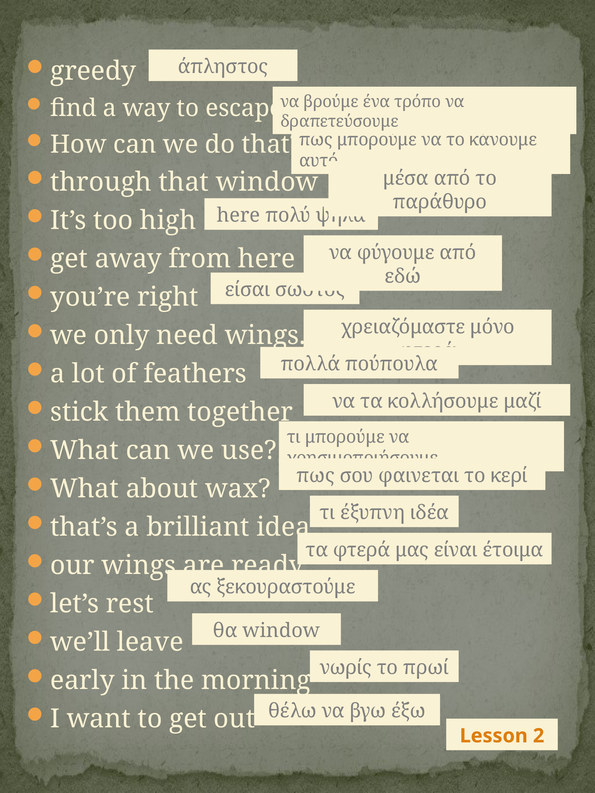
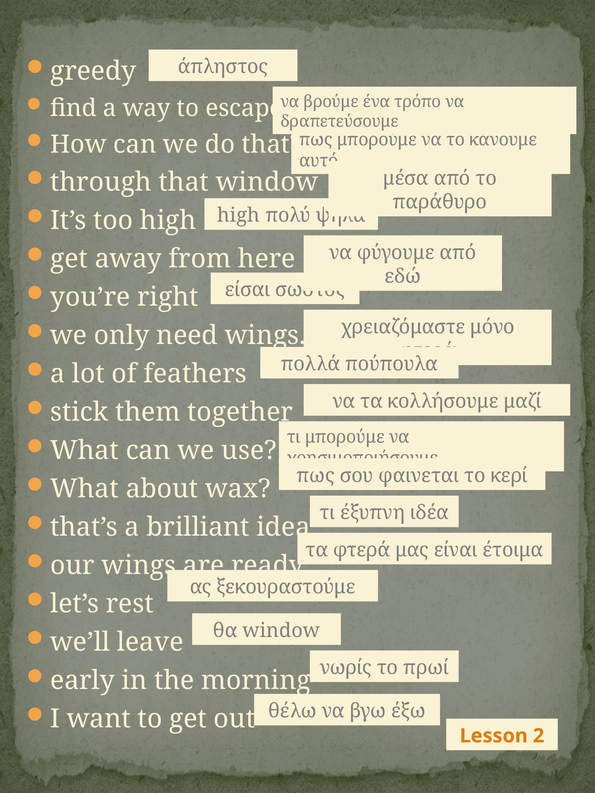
here: here -> high (238, 215)
